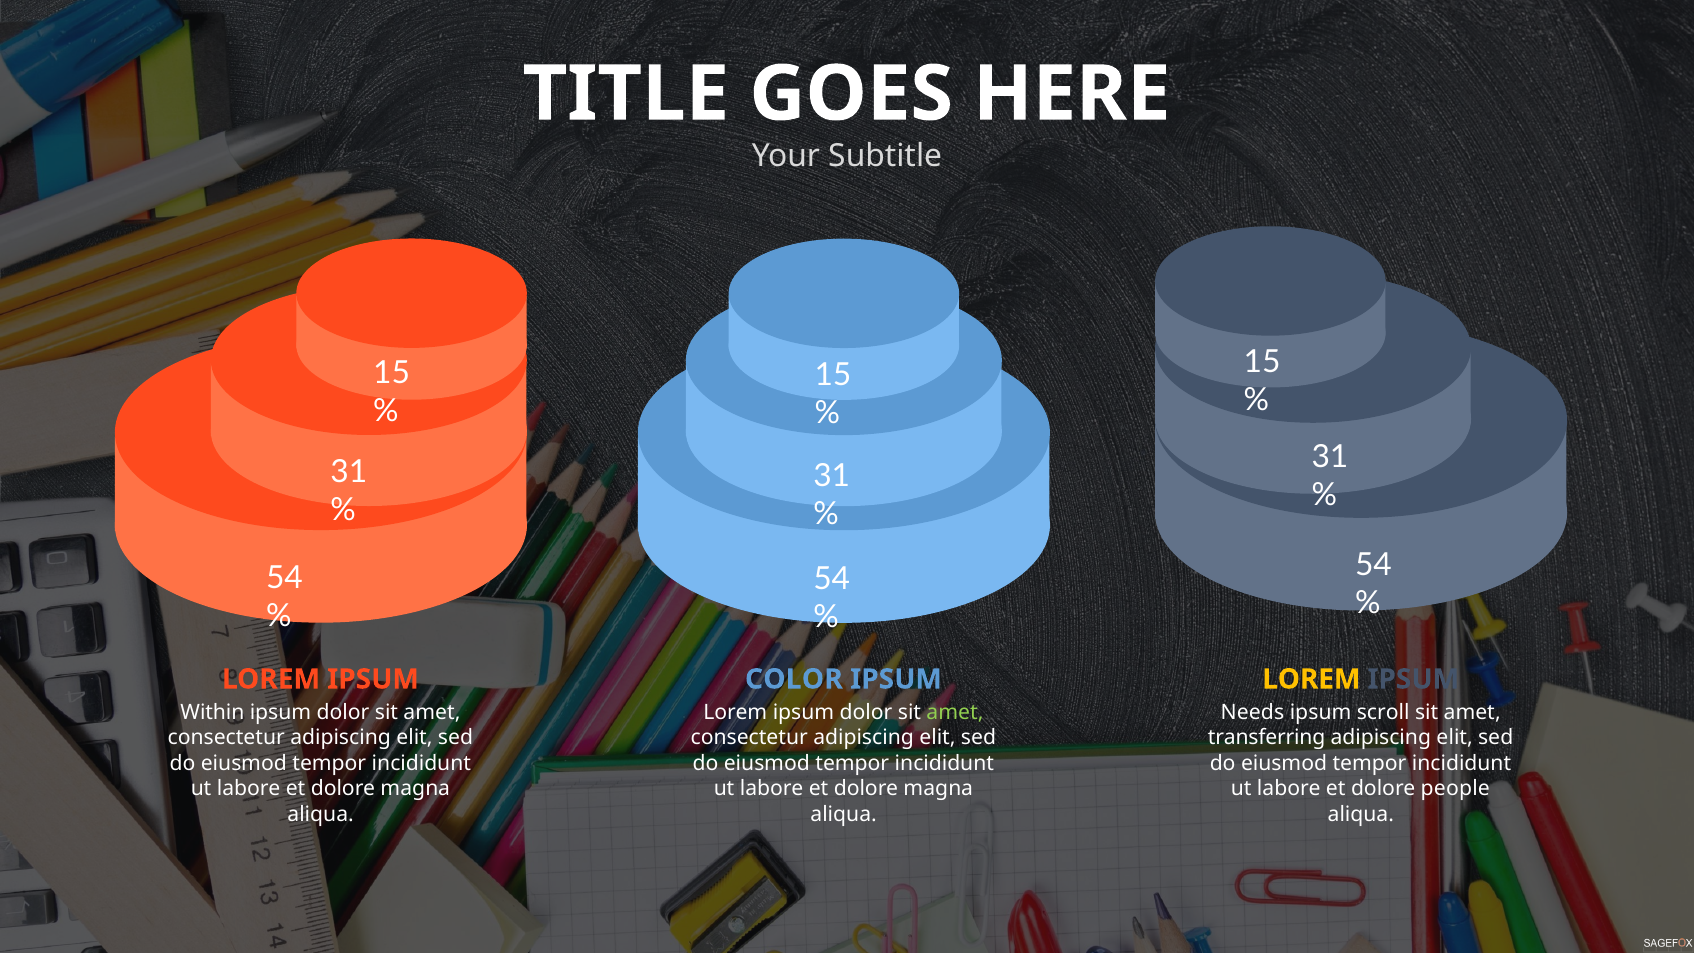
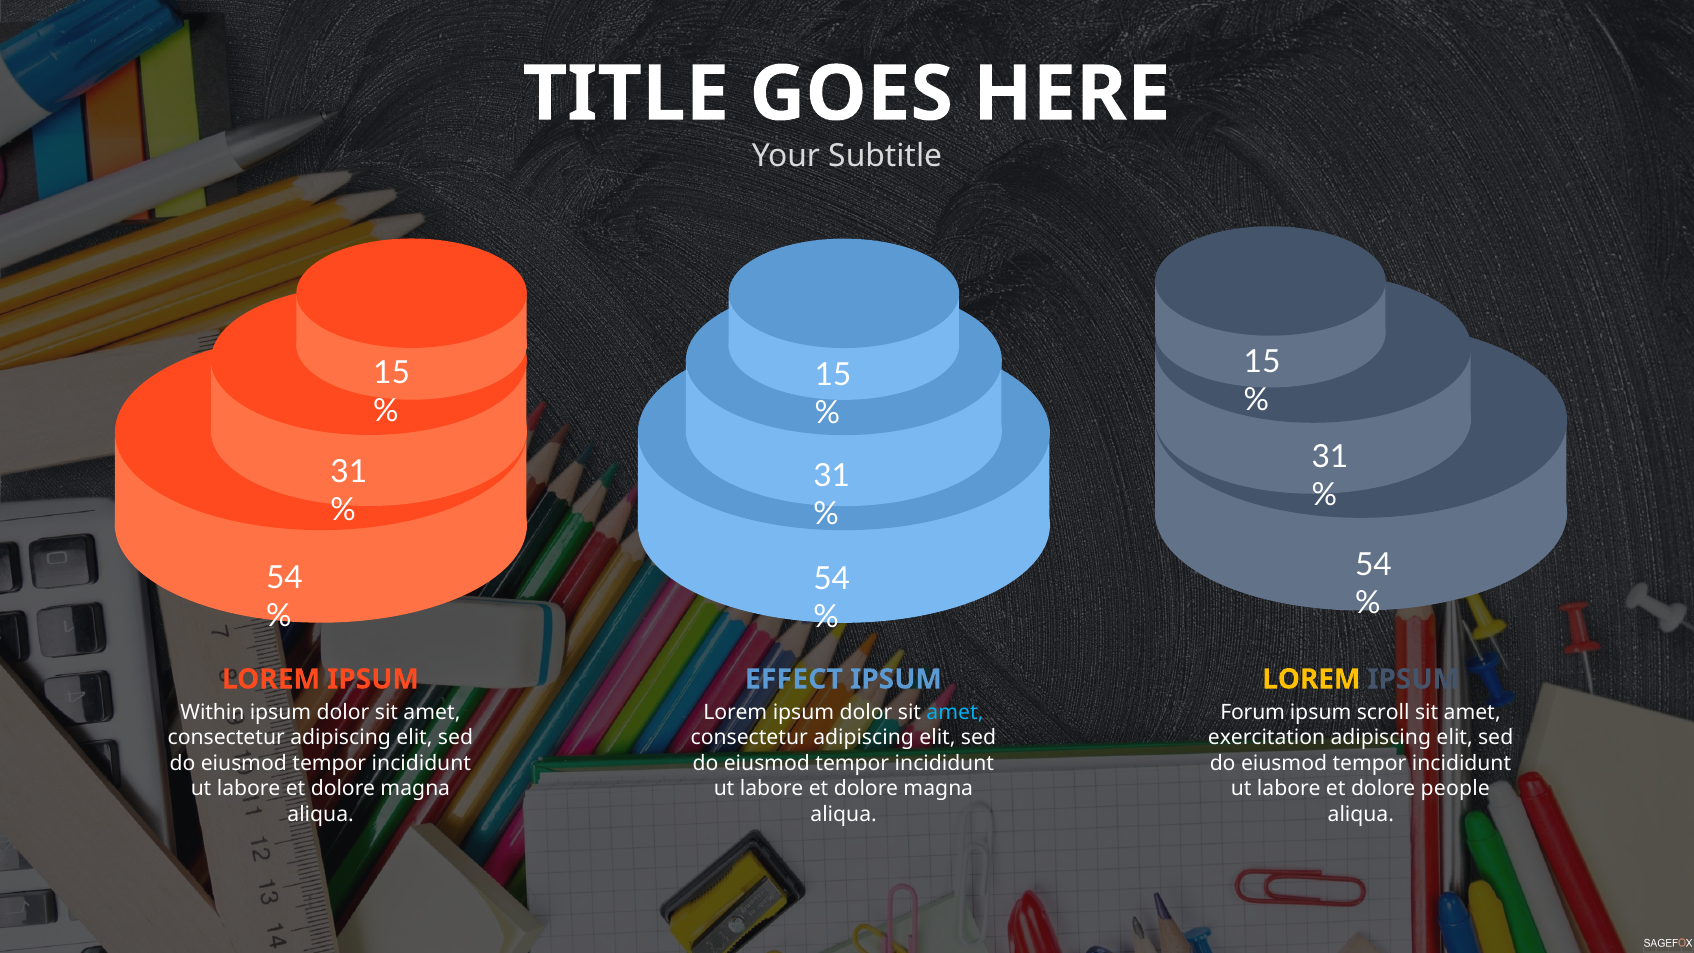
COLOR: COLOR -> EFFECT (794, 679)
amet colour: light green -> light blue (955, 712)
Needs: Needs -> Forum (1253, 712)
transferring: transferring -> exercitation (1267, 738)
